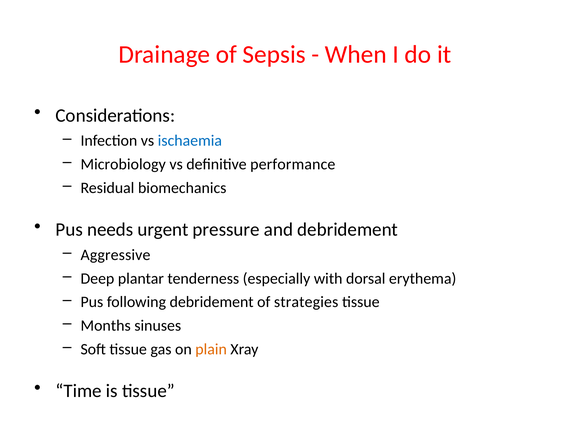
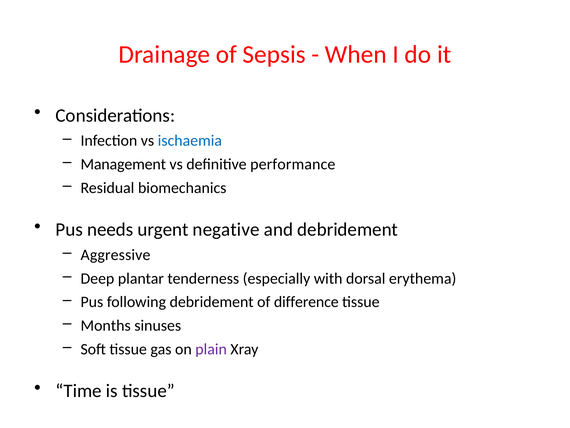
Microbiology: Microbiology -> Management (123, 164)
pressure: pressure -> negative (226, 229)
strategies: strategies -> difference (306, 302)
plain colour: orange -> purple (211, 349)
